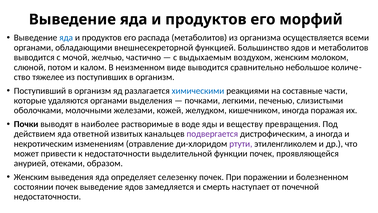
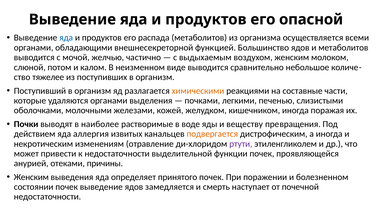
морфий: морфий -> опасной (311, 19)
химическими colour: blue -> orange (198, 91)
ответной: ответной -> аллергия (91, 134)
подвергается colour: purple -> orange (212, 134)
образом: образом -> причины (105, 163)
селезенку: селезенку -> принятого (178, 177)
